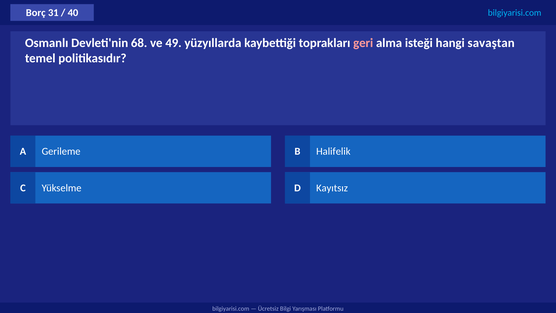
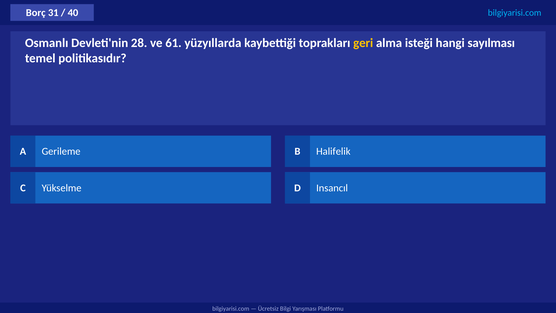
68: 68 -> 28 (139, 43)
49: 49 -> 61 (174, 43)
geri colour: pink -> yellow (363, 43)
savaştan: savaştan -> sayılması (491, 43)
Kayıtsız: Kayıtsız -> Insancıl (332, 188)
